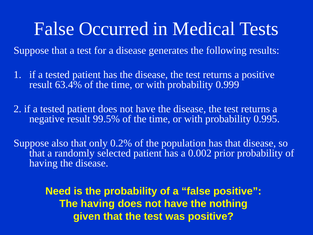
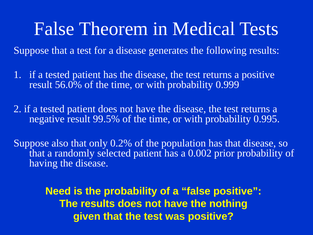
Occurred: Occurred -> Theorem (114, 29)
63.4%: 63.4% -> 56.0% (68, 85)
The having: having -> results (98, 204)
